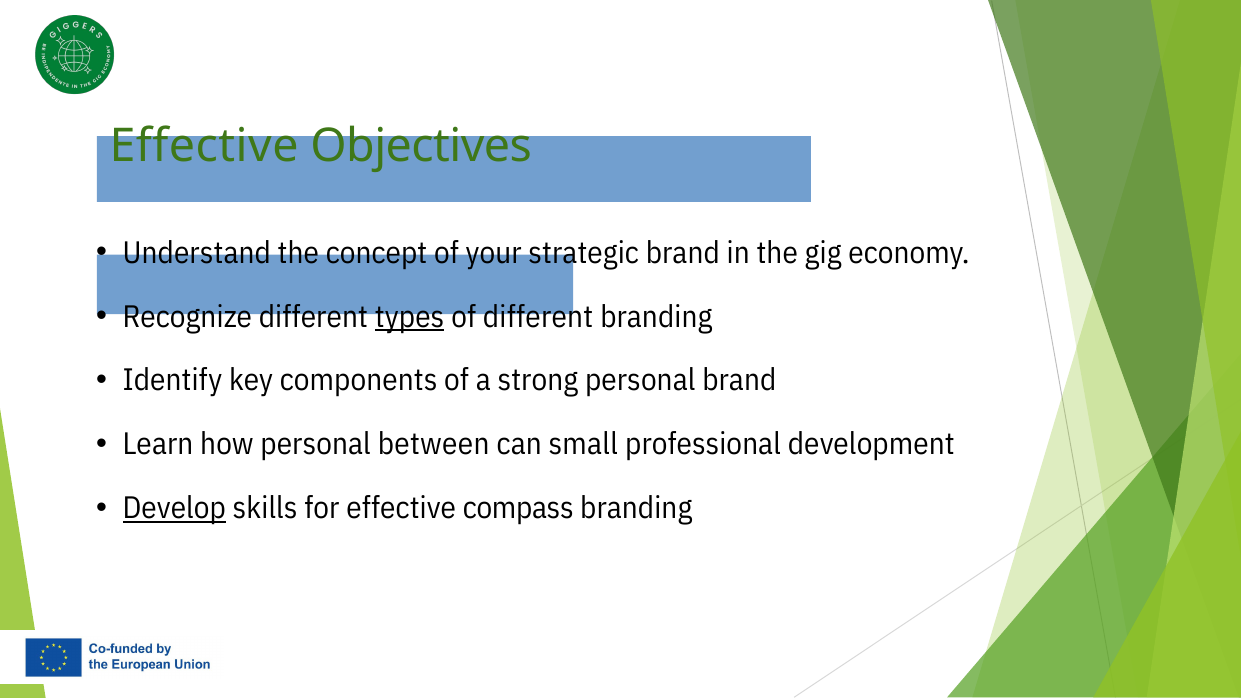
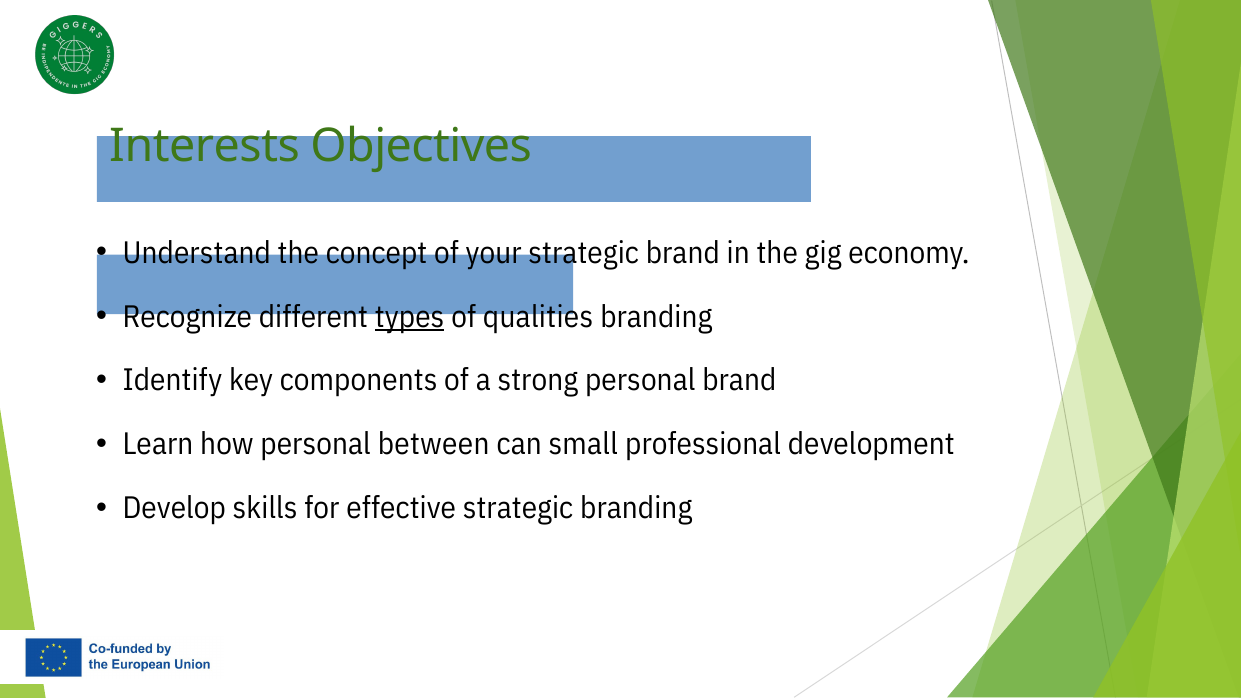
Effective: Effective -> Interests (205, 147)
of different: different -> qualities (538, 317)
Develop underline: present -> none (174, 509)
effective compass: compass -> strategic (518, 509)
